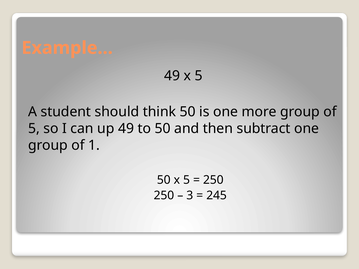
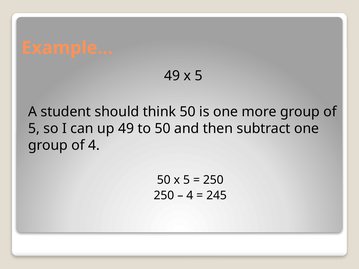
of 1: 1 -> 4 (94, 145)
3: 3 -> 4 (190, 196)
